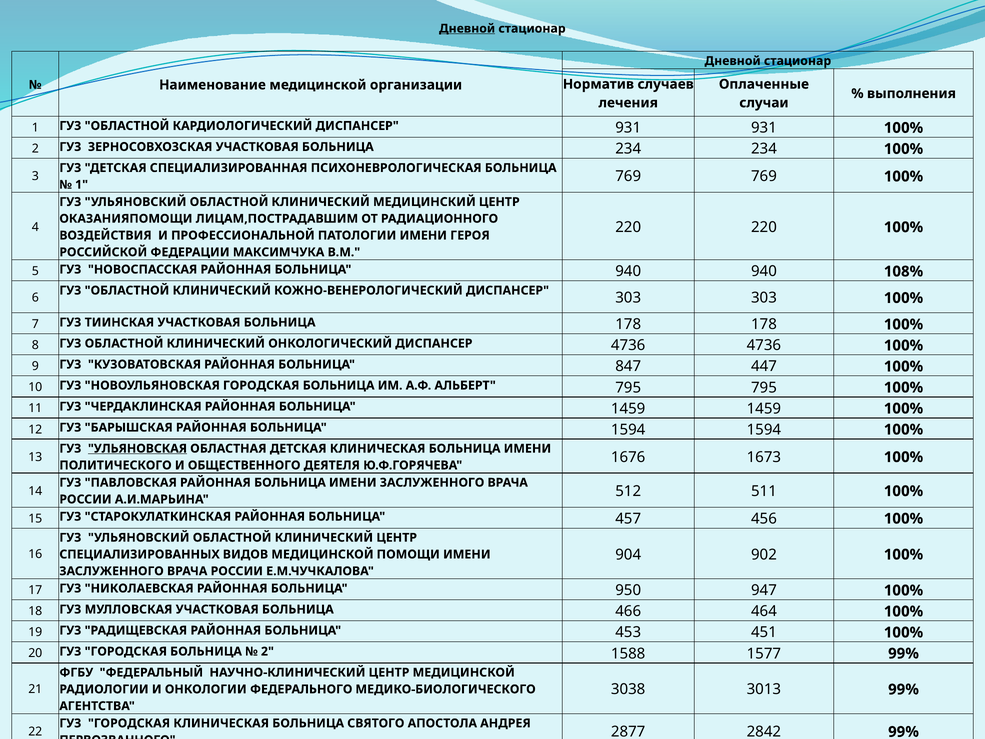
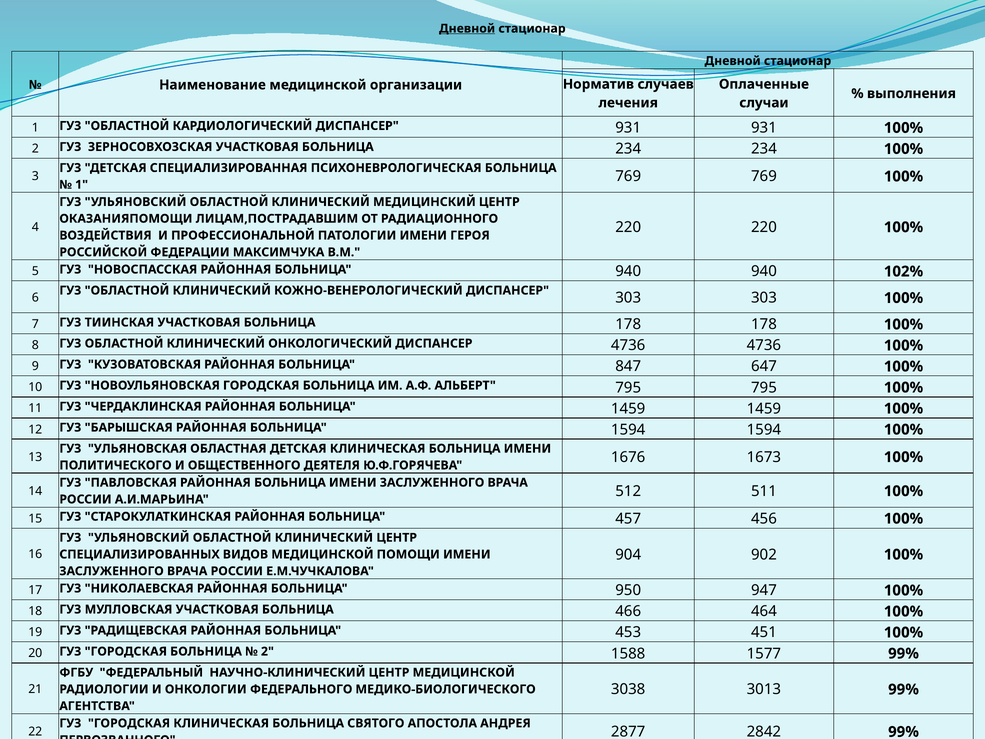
108%: 108% -> 102% (904, 271)
447: 447 -> 647 (764, 366)
УЛЬЯНОВСКАЯ underline: present -> none (138, 448)
